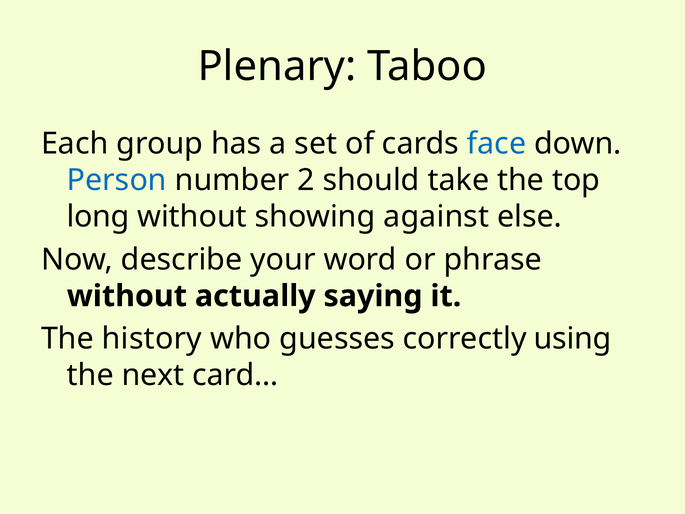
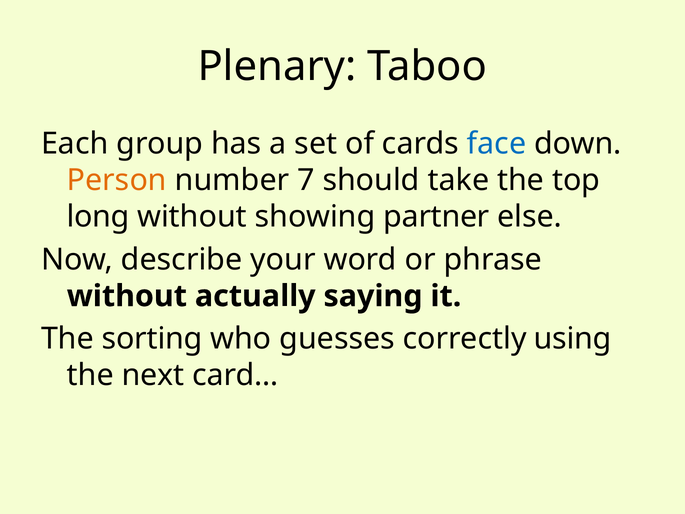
Person colour: blue -> orange (117, 180)
2: 2 -> 7 (306, 180)
against: against -> partner (436, 217)
history: history -> sorting (152, 339)
